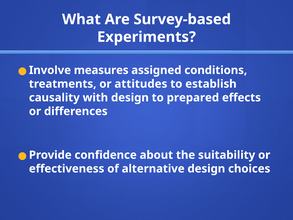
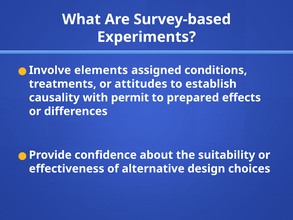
measures: measures -> elements (101, 70)
with design: design -> permit (130, 98)
